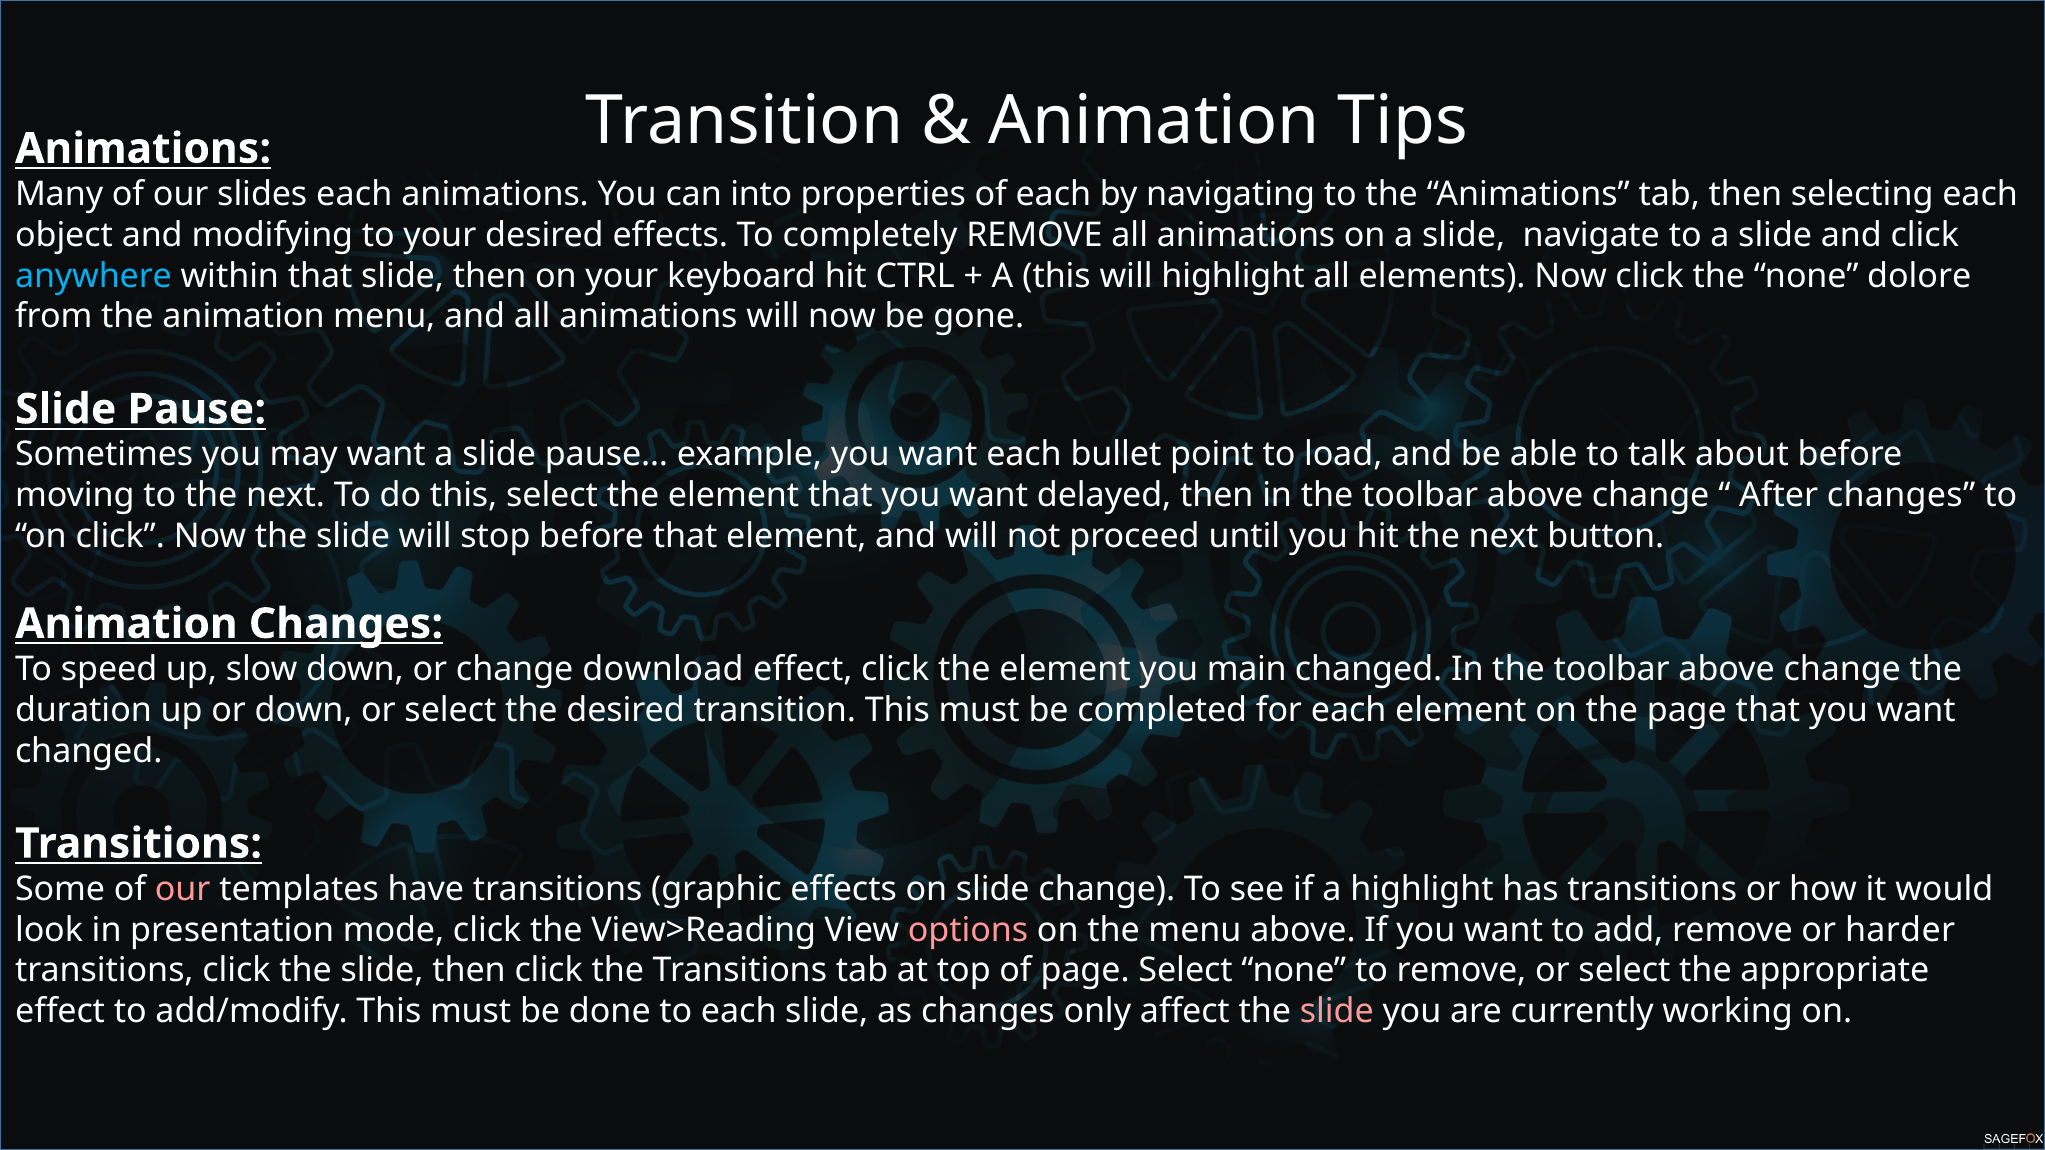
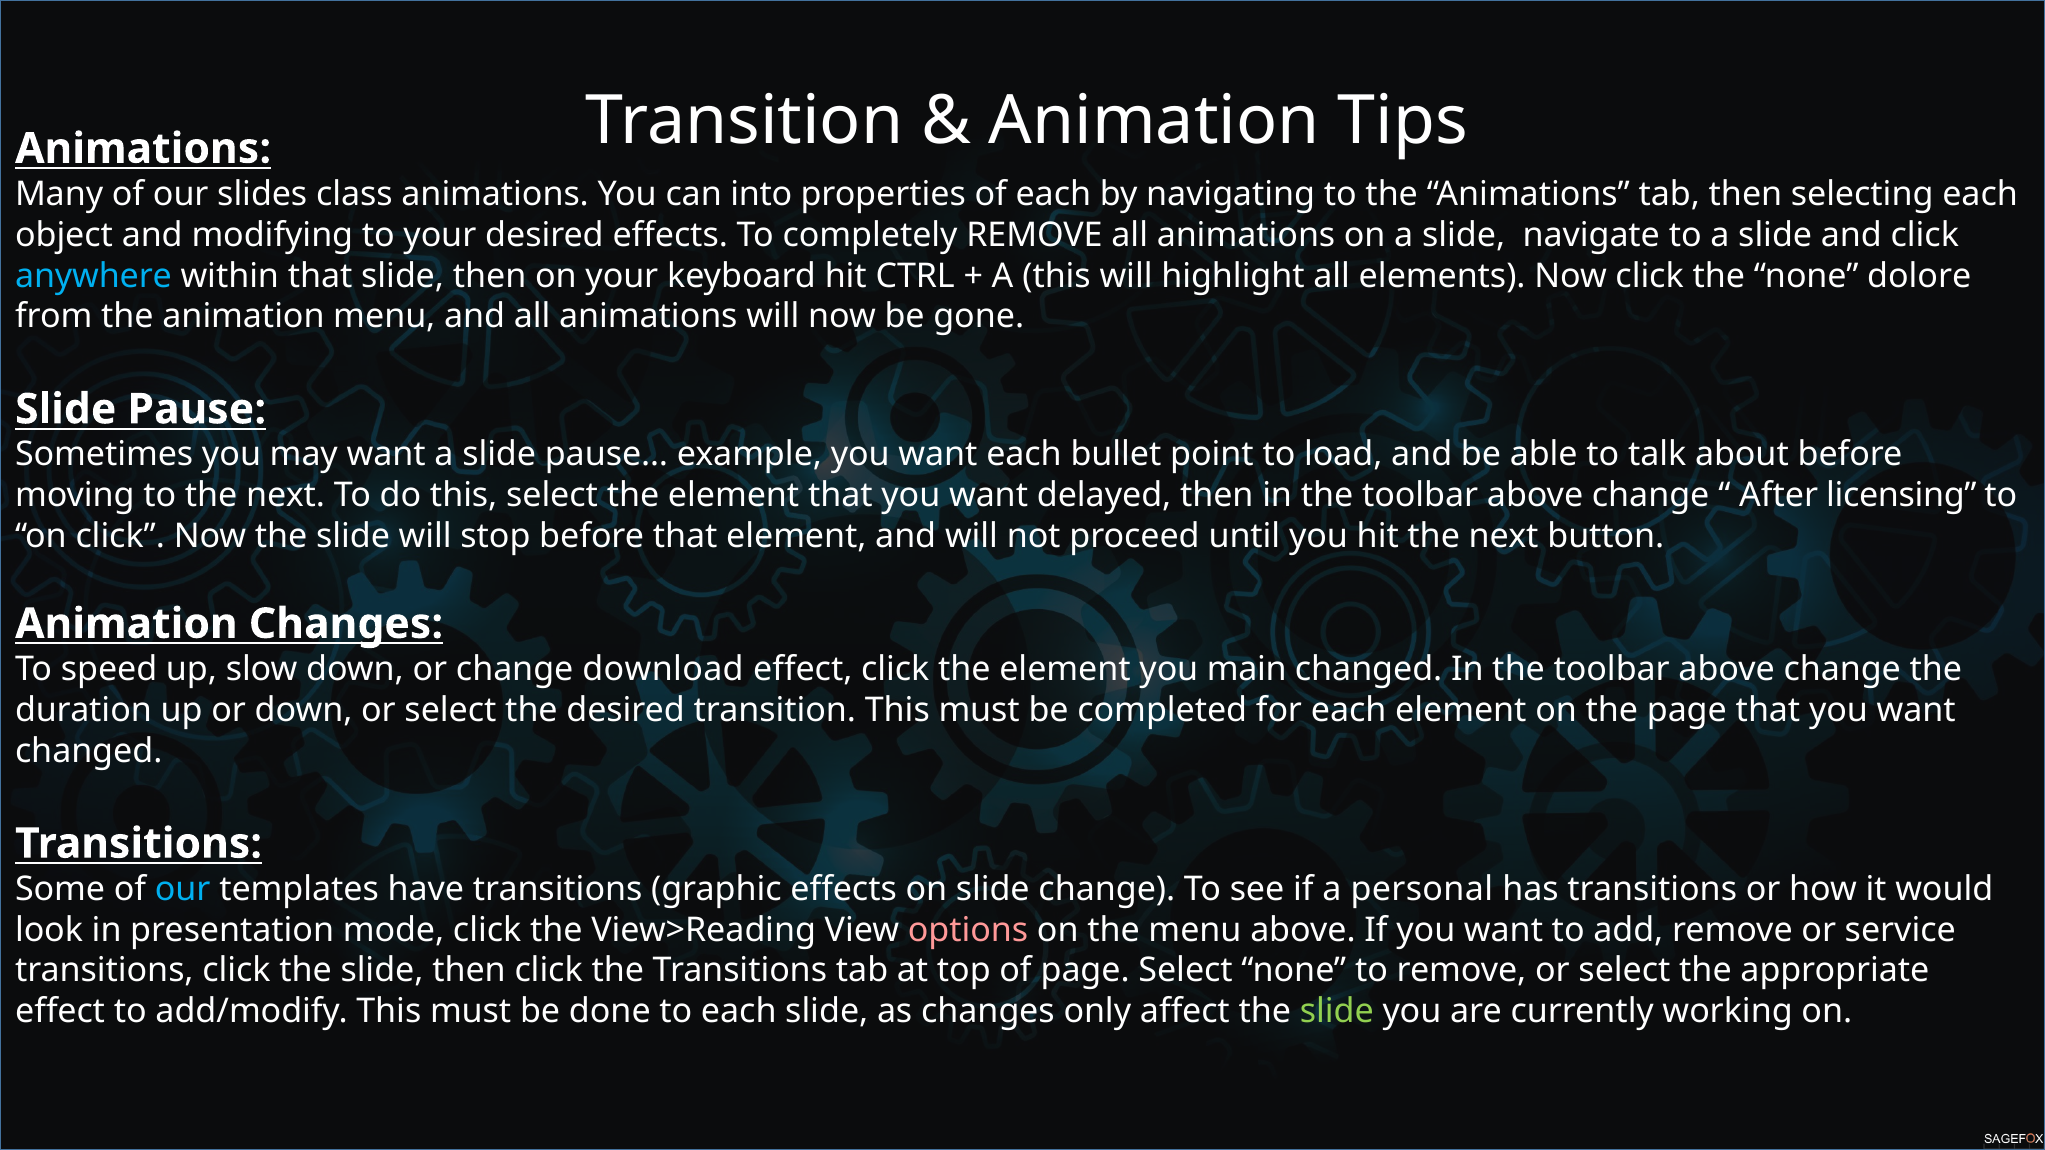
slides each: each -> class (354, 194)
After changes: changes -> licensing (1901, 496)
our colour: pink -> light blue (183, 889)
a highlight: highlight -> personal (1422, 889)
harder: harder -> service (1900, 930)
slide colour: pink -> light green (1337, 1012)
